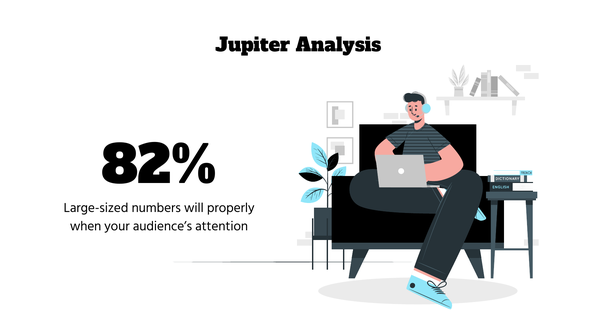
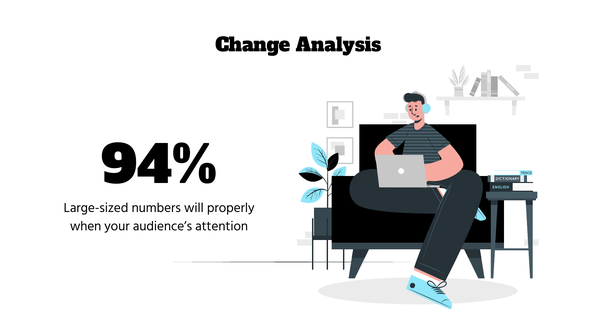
Jupiter: Jupiter -> Change (253, 45)
82%: 82% -> 94% (159, 166)
